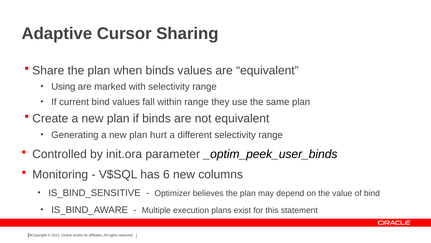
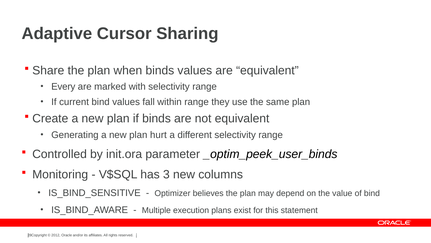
Using: Using -> Every (63, 87)
6: 6 -> 3 (166, 174)
